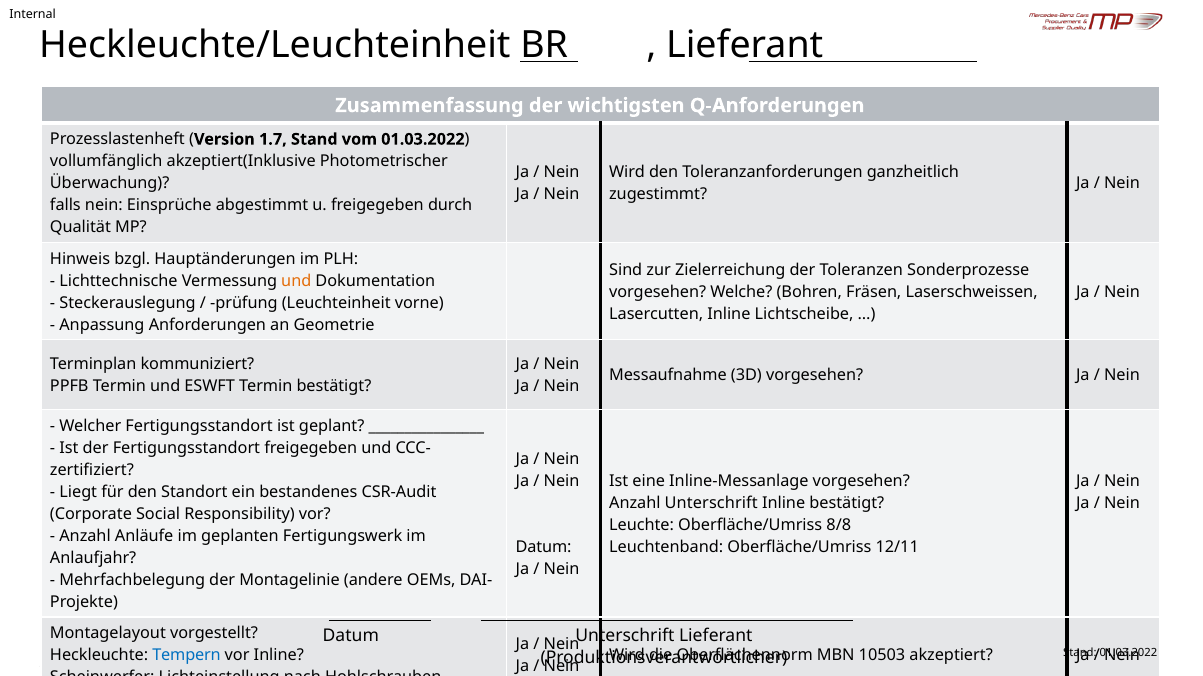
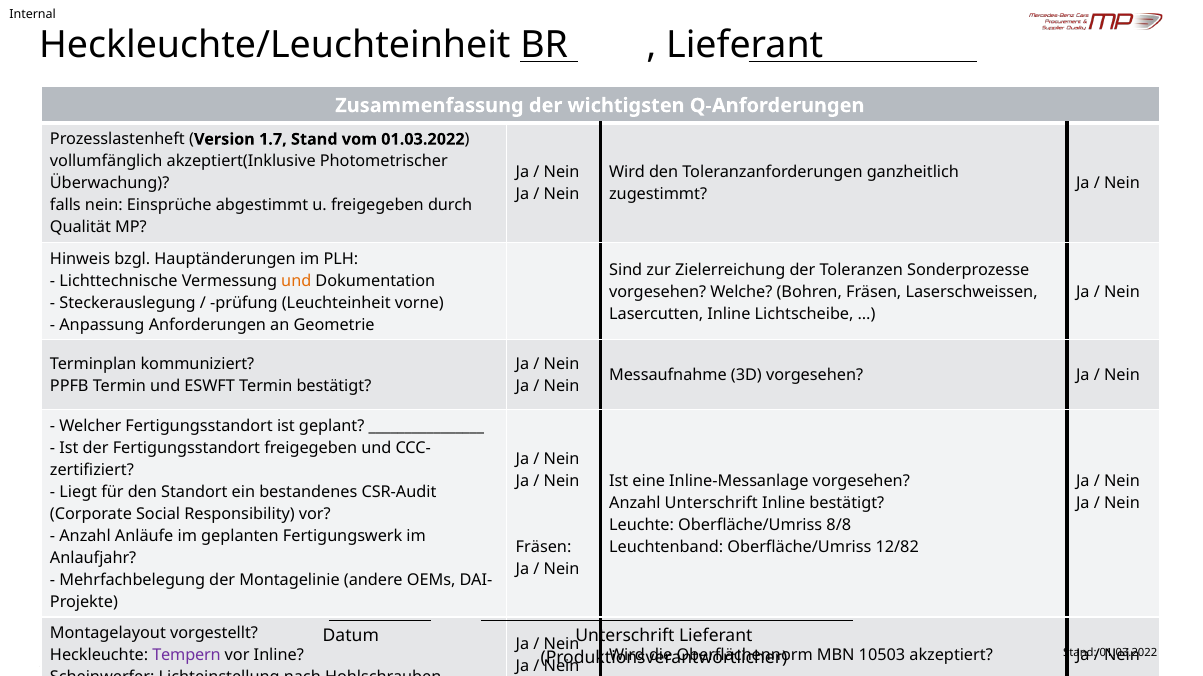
Datum: Datum -> Fräsen (544, 547)
12/11: 12/11 -> 12/82 (897, 547)
Tempern colour: blue -> purple (187, 656)
